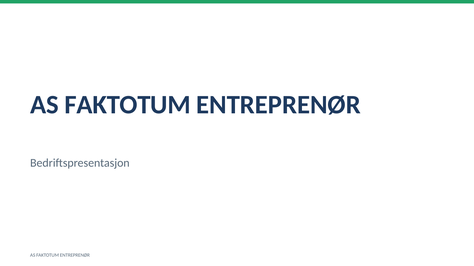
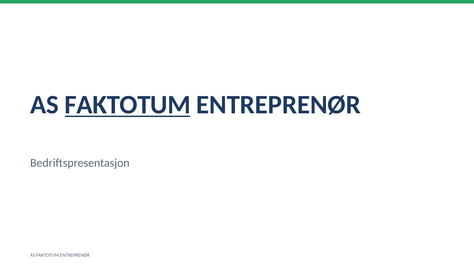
FAKTOTUM underline: none -> present (128, 105)
